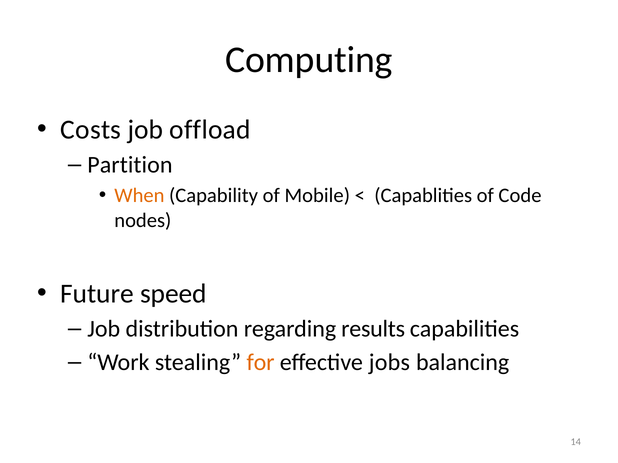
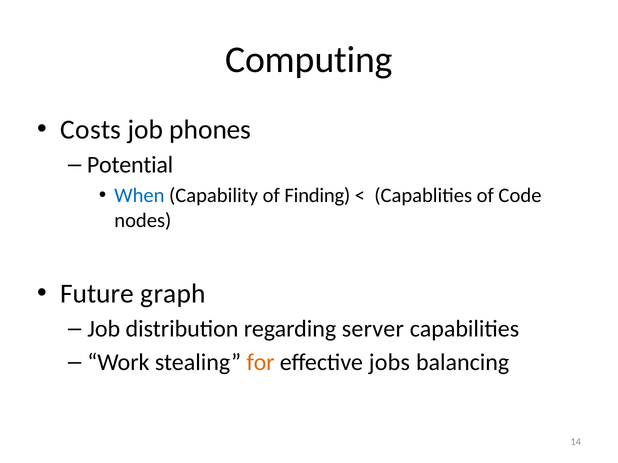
offload: offload -> phones (210, 130)
Partition: Partition -> Potential (130, 165)
When colour: orange -> blue (139, 196)
Mobile: Mobile -> Finding (317, 196)
speed: speed -> graph (173, 294)
results: results -> server (373, 329)
